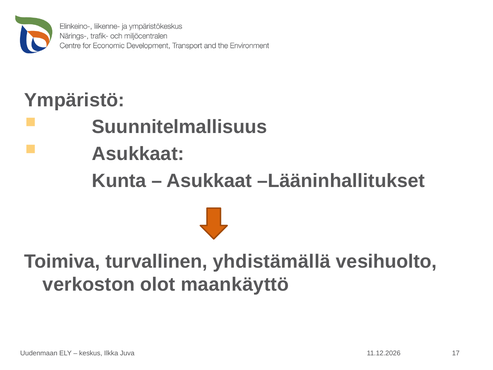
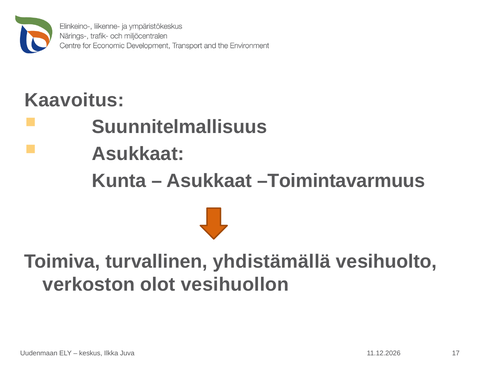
Ympäristö: Ympäristö -> Kaavoitus (74, 100)
Lääninhallitukset: Lääninhallitukset -> Toimintavarmuus (341, 181)
maankäyttö: maankäyttö -> vesihuollon (235, 284)
